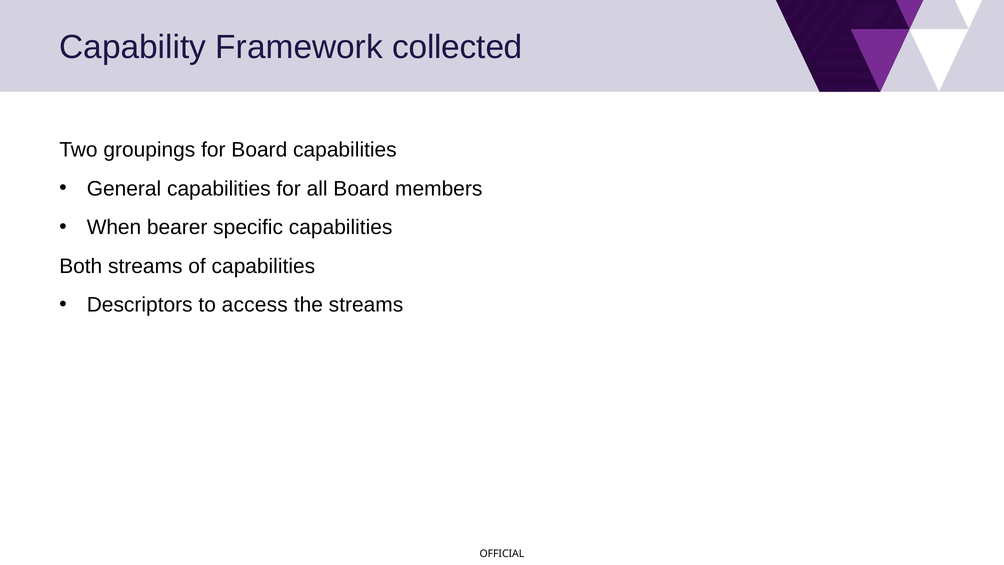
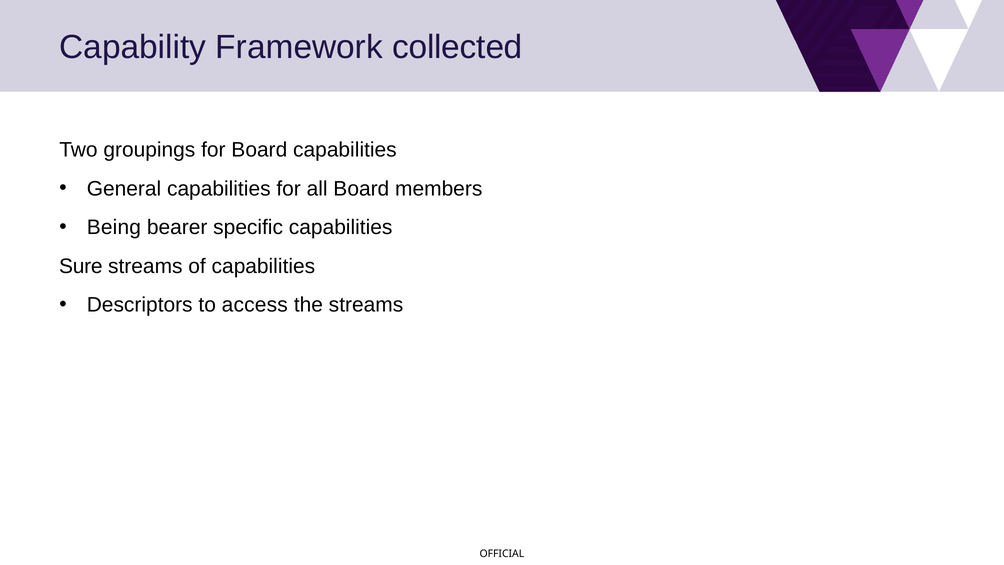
When: When -> Being (114, 227)
Both: Both -> Sure (81, 266)
